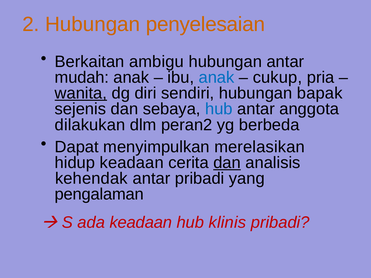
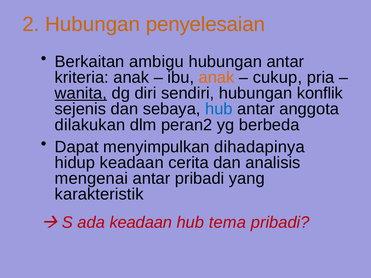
mudah: mudah -> kriteria (82, 77)
anak colour: blue -> orange (217, 77)
bapak: bapak -> konflik (320, 93)
merelasikan: merelasikan -> dihadapinya (260, 147)
dan underline: present -> none (227, 163)
kehendak: kehendak -> mengenai (91, 179)
pengalaman: pengalaman -> karakteristik (99, 194)
klinis: klinis -> tema (227, 223)
